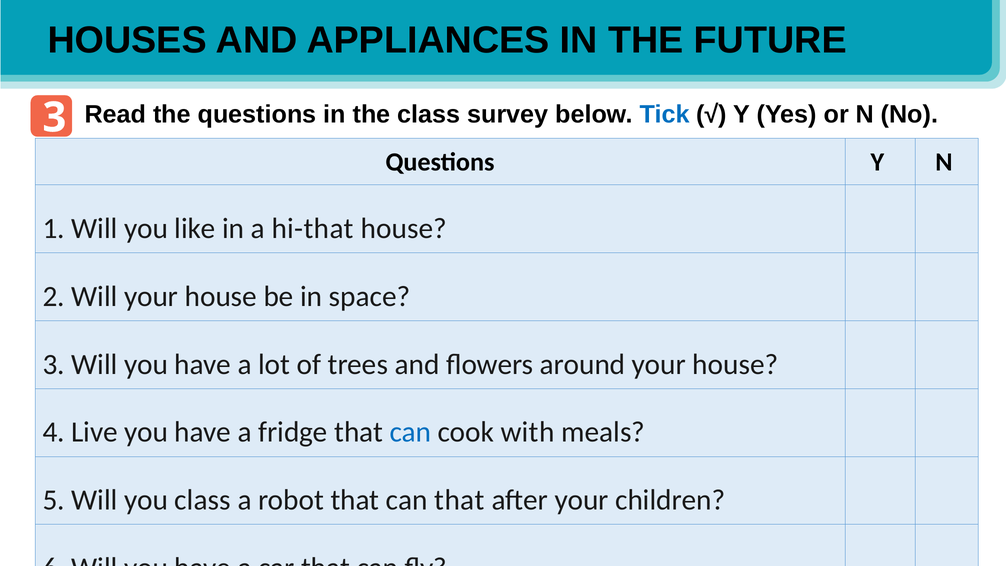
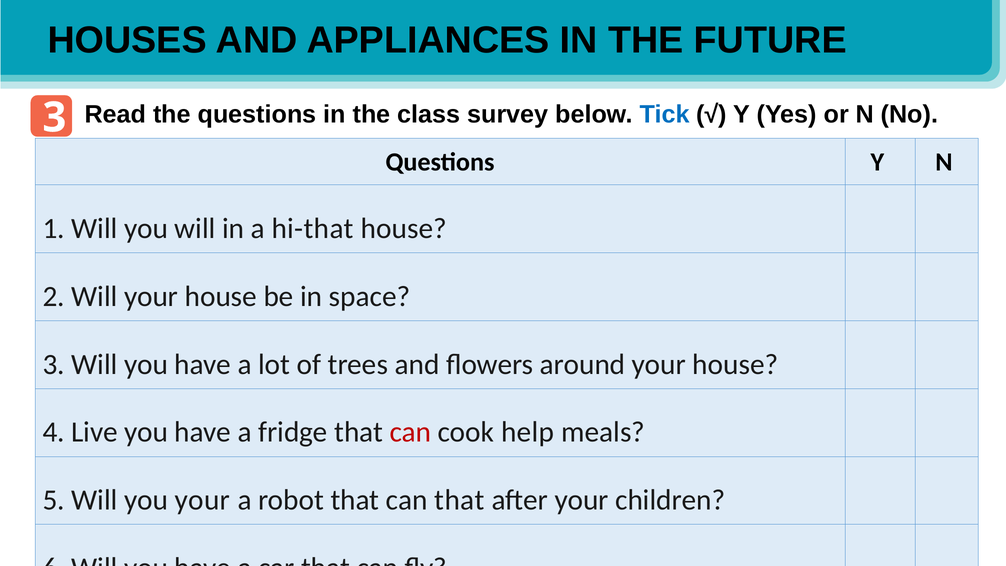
you like: like -> will (195, 228)
can colour: blue -> red (410, 432)
with: with -> help (528, 432)
you class: class -> your (203, 500)
